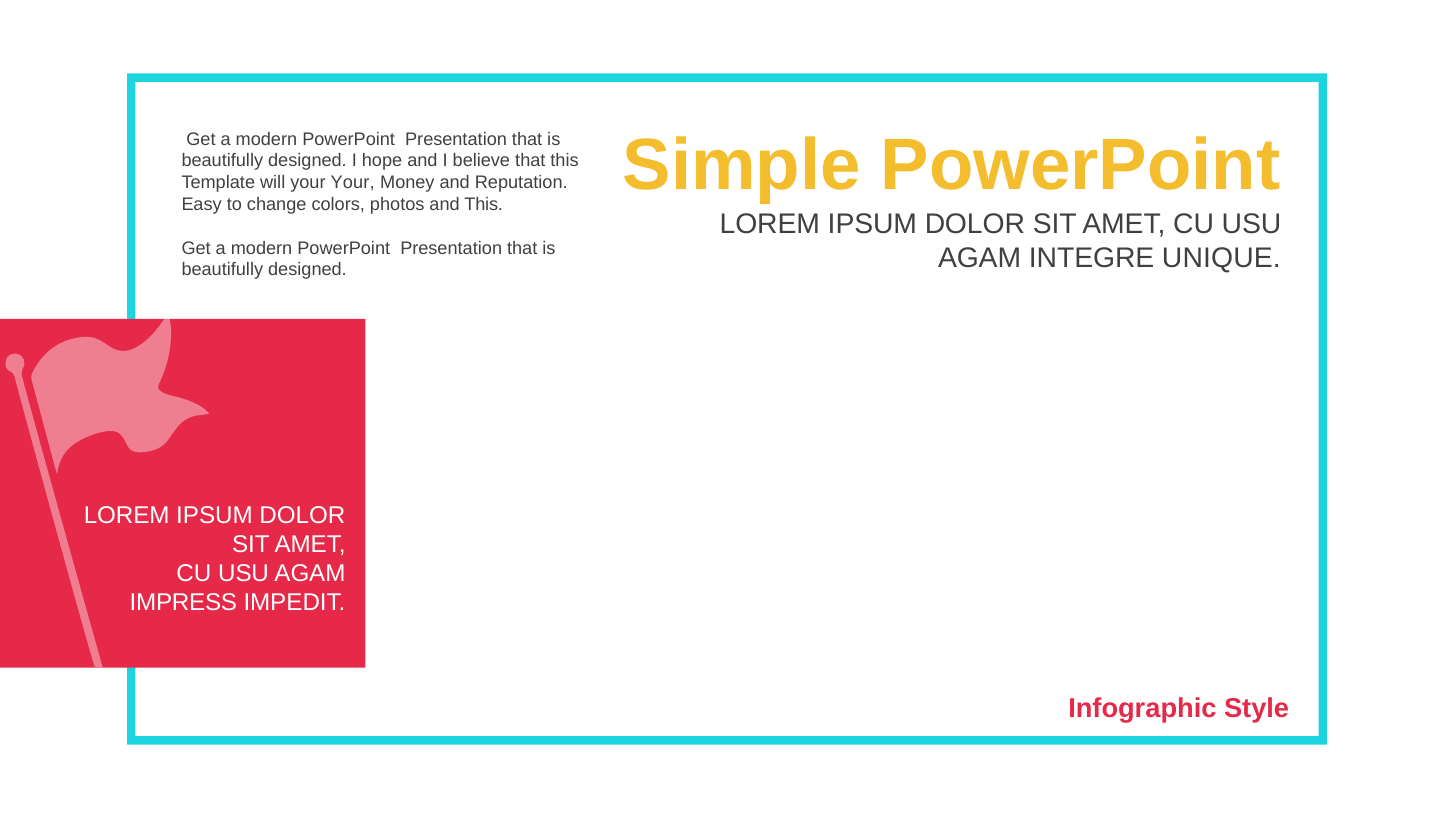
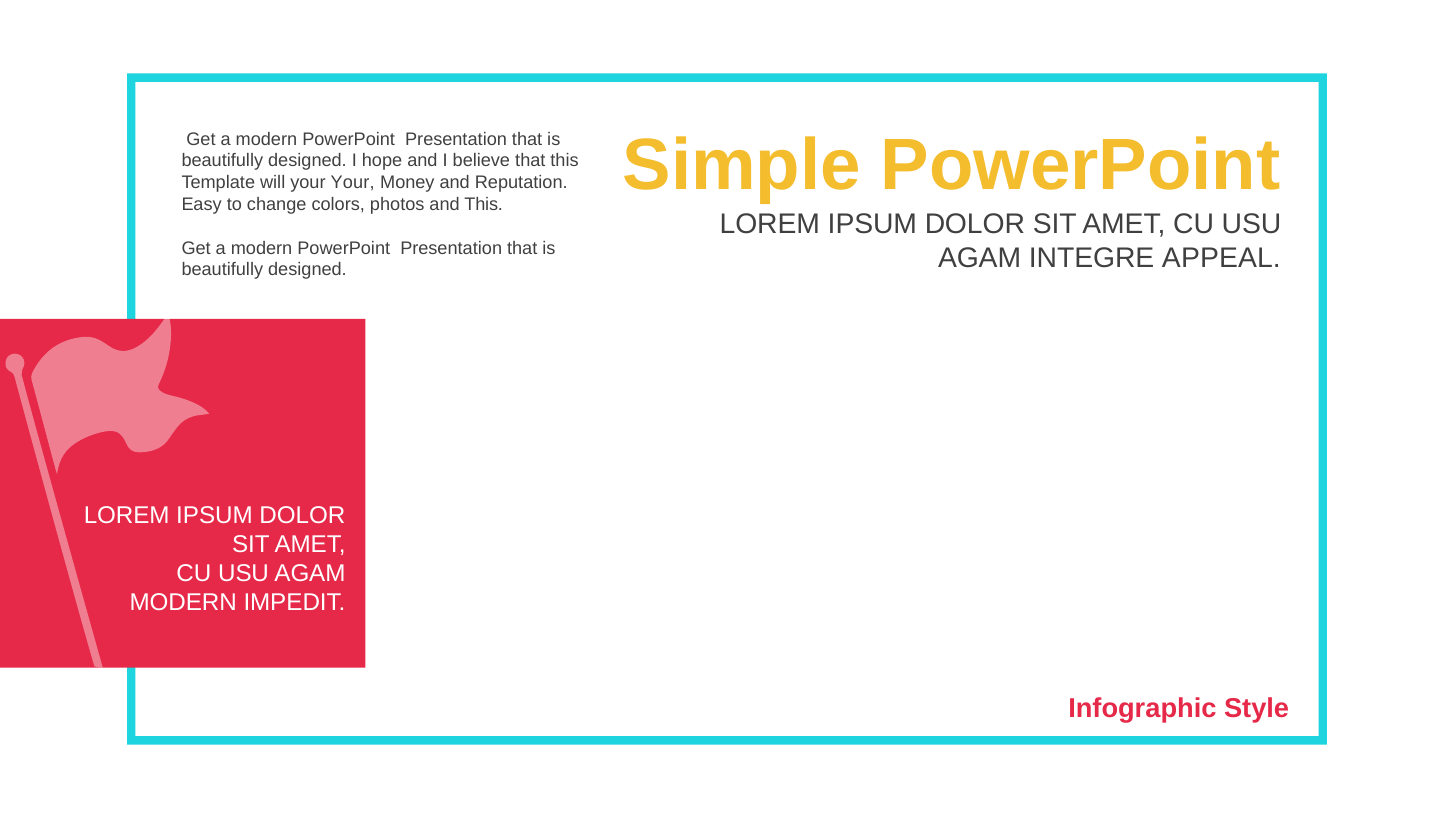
UNIQUE: UNIQUE -> APPEAL (1221, 258)
IMPRESS: IMPRESS -> MODERN (183, 603)
